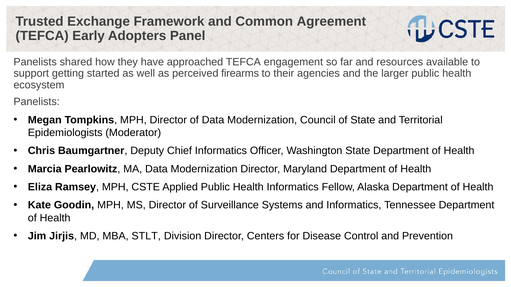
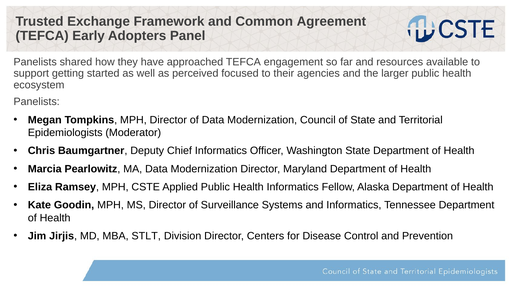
firearms: firearms -> focused (240, 73)
